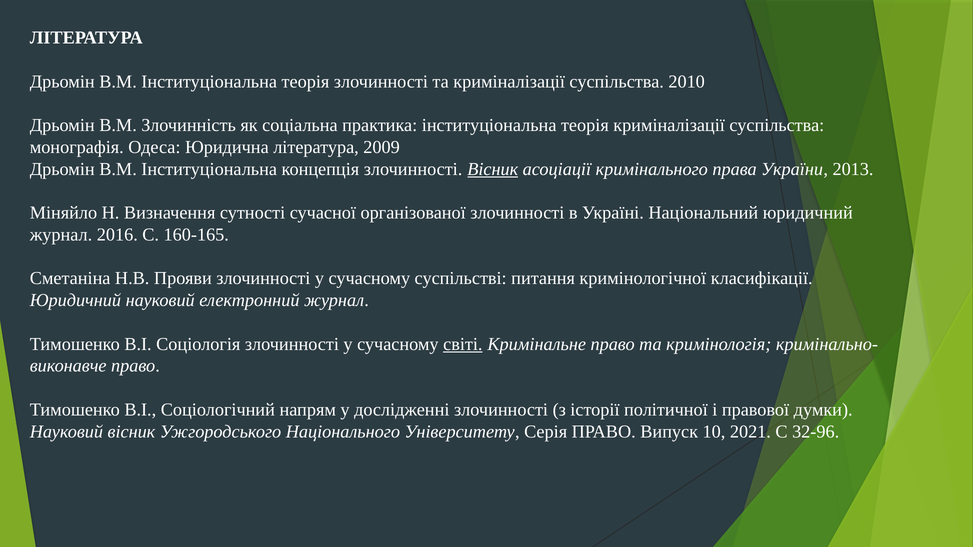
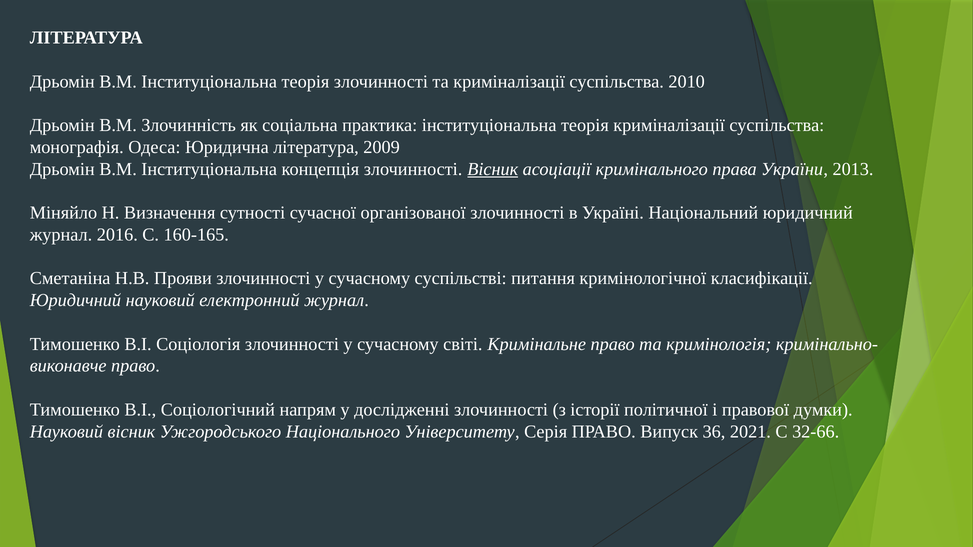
світі underline: present -> none (463, 344)
10: 10 -> 36 (714, 432)
32-96: 32-96 -> 32-66 (816, 432)
